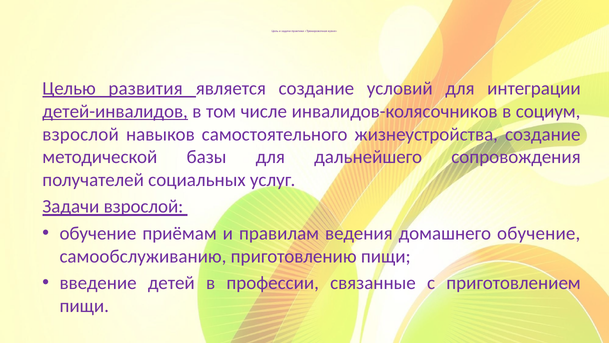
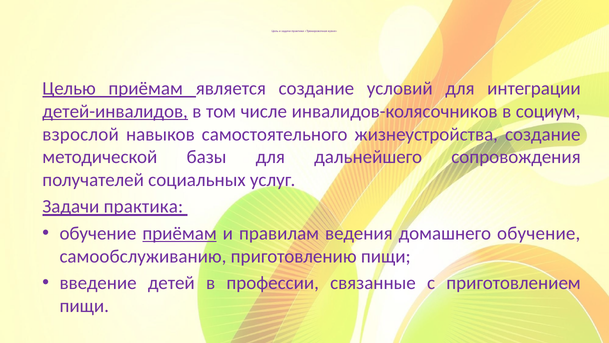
Целью развития: развития -> приёмам (146, 88)
Задачи взрослой: взрослой -> практика (143, 206)
приёмам underline: none -> present (180, 233)
